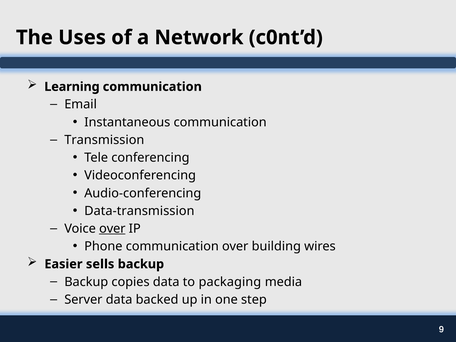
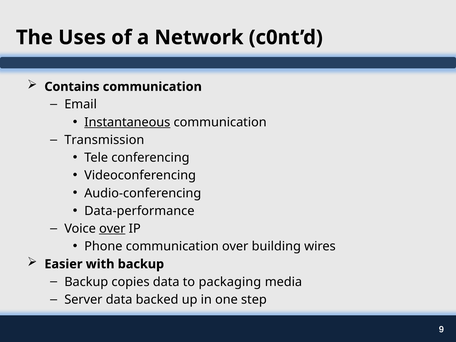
Learning: Learning -> Contains (72, 87)
Instantaneous underline: none -> present (127, 122)
Data-transmission: Data-transmission -> Data-performance (139, 211)
sells: sells -> with (100, 264)
